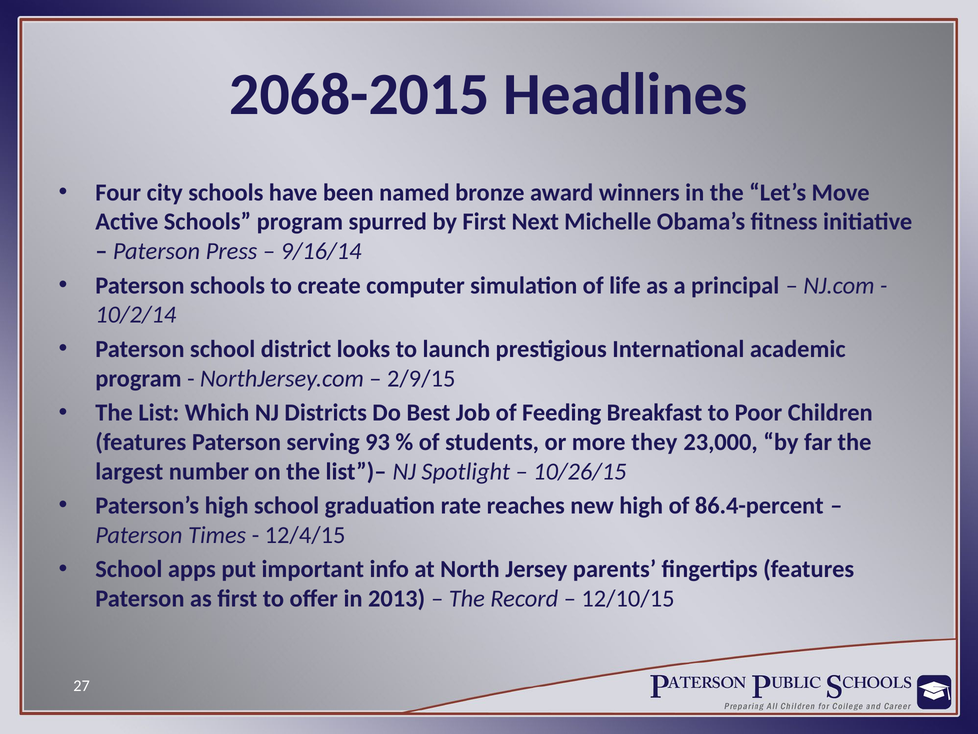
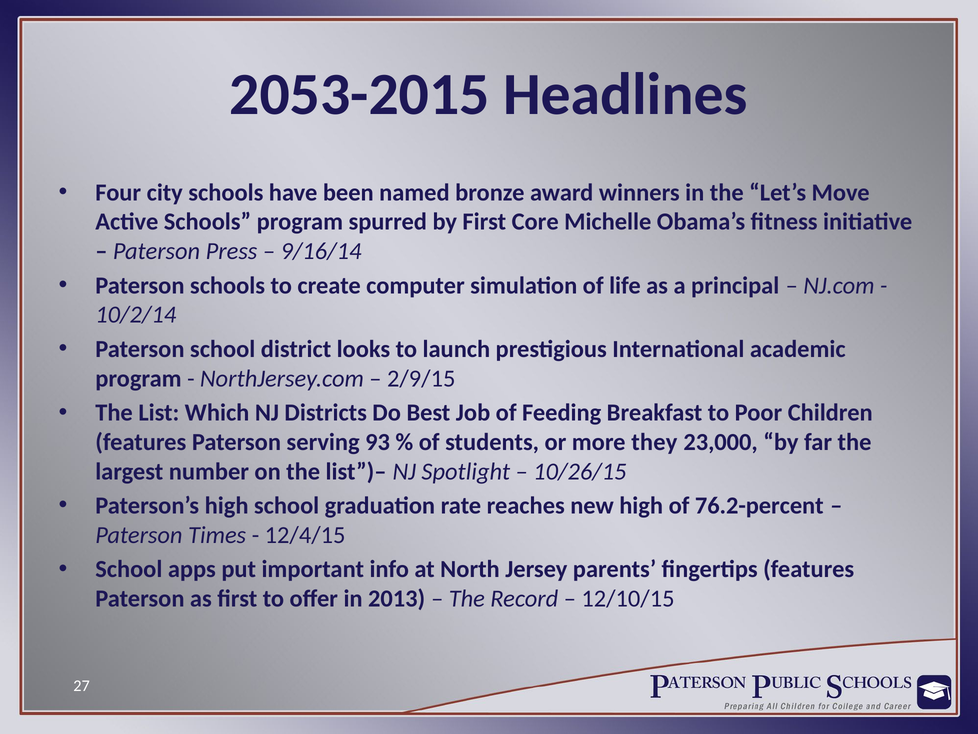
2068-2015: 2068-2015 -> 2053-2015 (359, 95)
Next: Next -> Core (535, 222)
86.4-percent: 86.4-percent -> 76.2-percent (759, 505)
